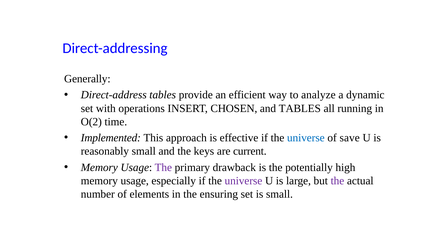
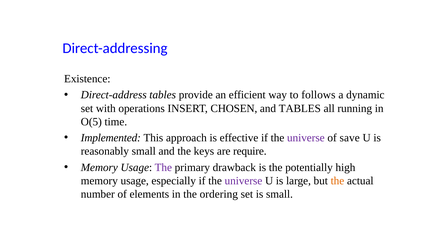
Generally: Generally -> Existence (87, 79)
analyze: analyze -> follows (318, 95)
O(2: O(2 -> O(5 (91, 121)
universe colour: blue -> purple (306, 138)
current: current -> require (250, 151)
the colour: purple -> orange (337, 180)
ensuring: ensuring -> ordering (219, 194)
